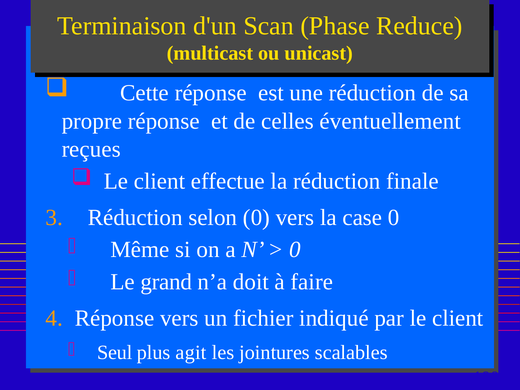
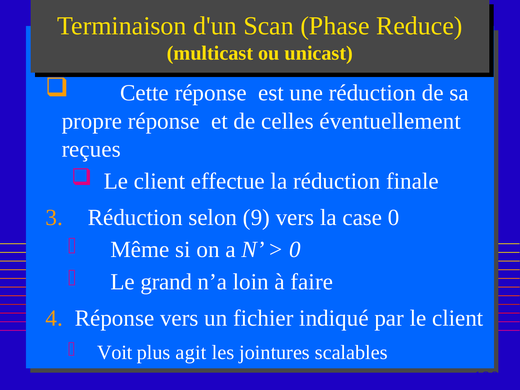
selon 0: 0 -> 9 (256, 218)
doit: doit -> loin (251, 282)
Seul: Seul -> Voit (115, 353)
